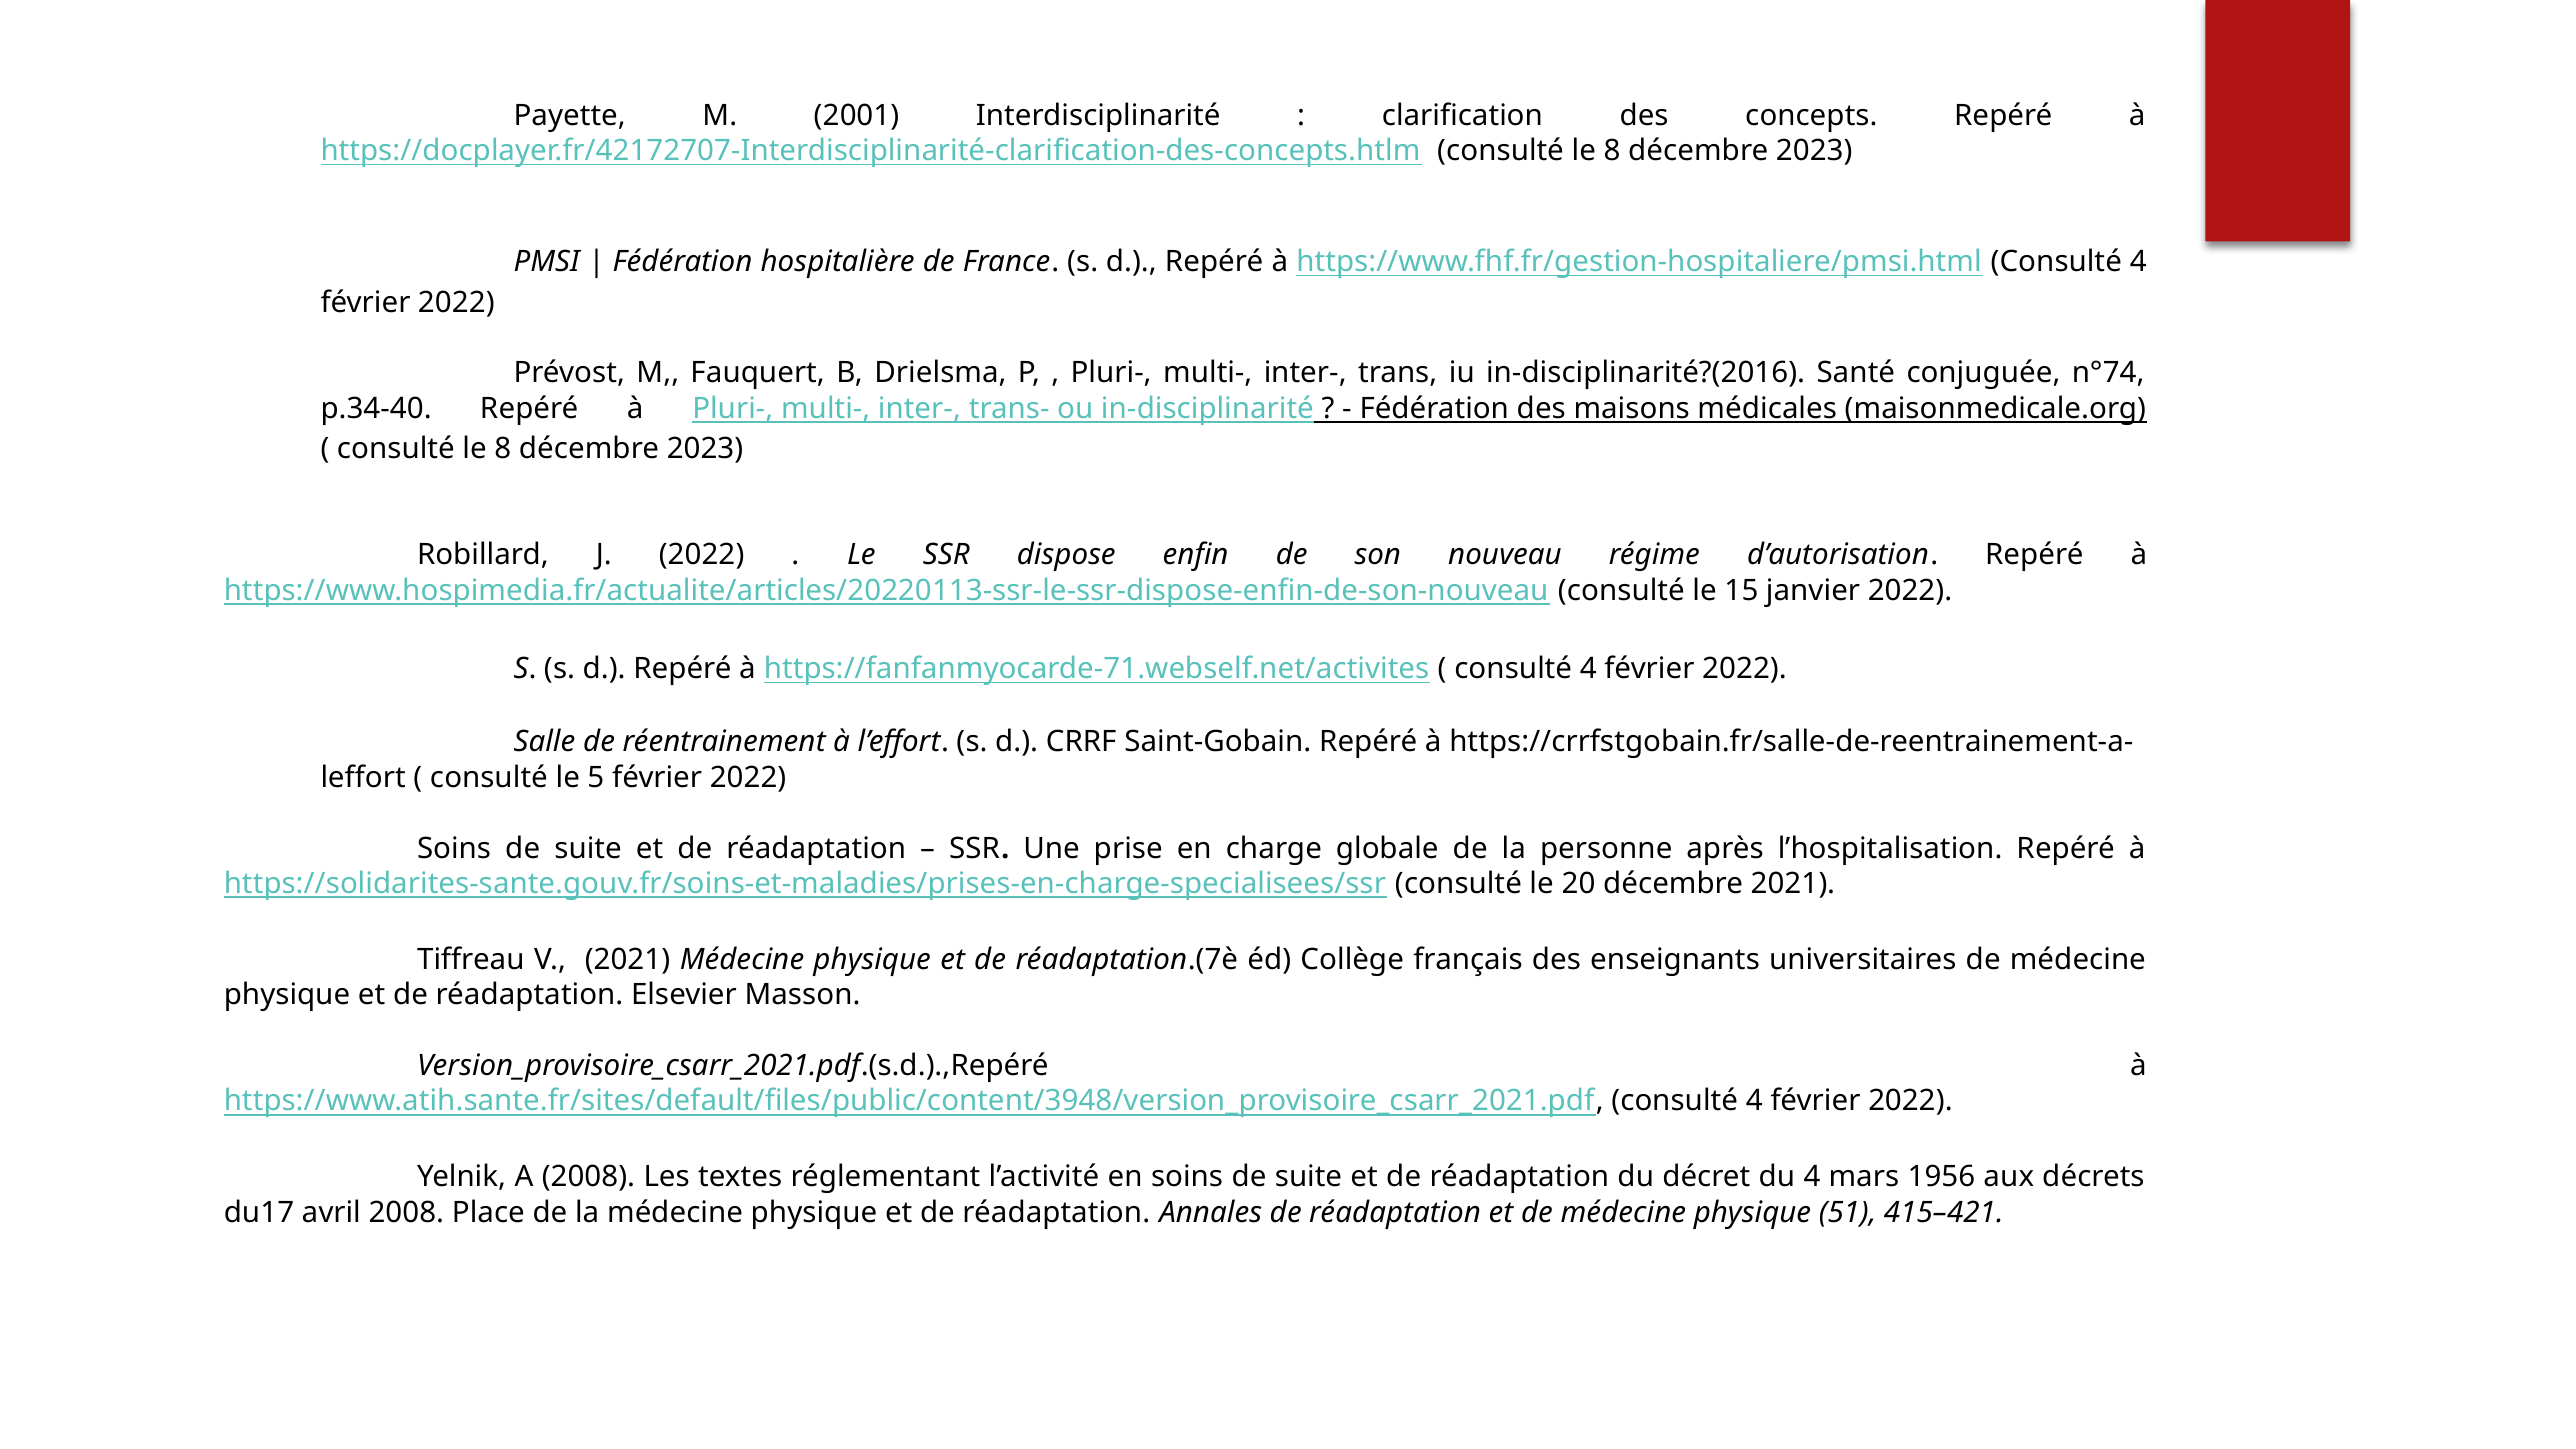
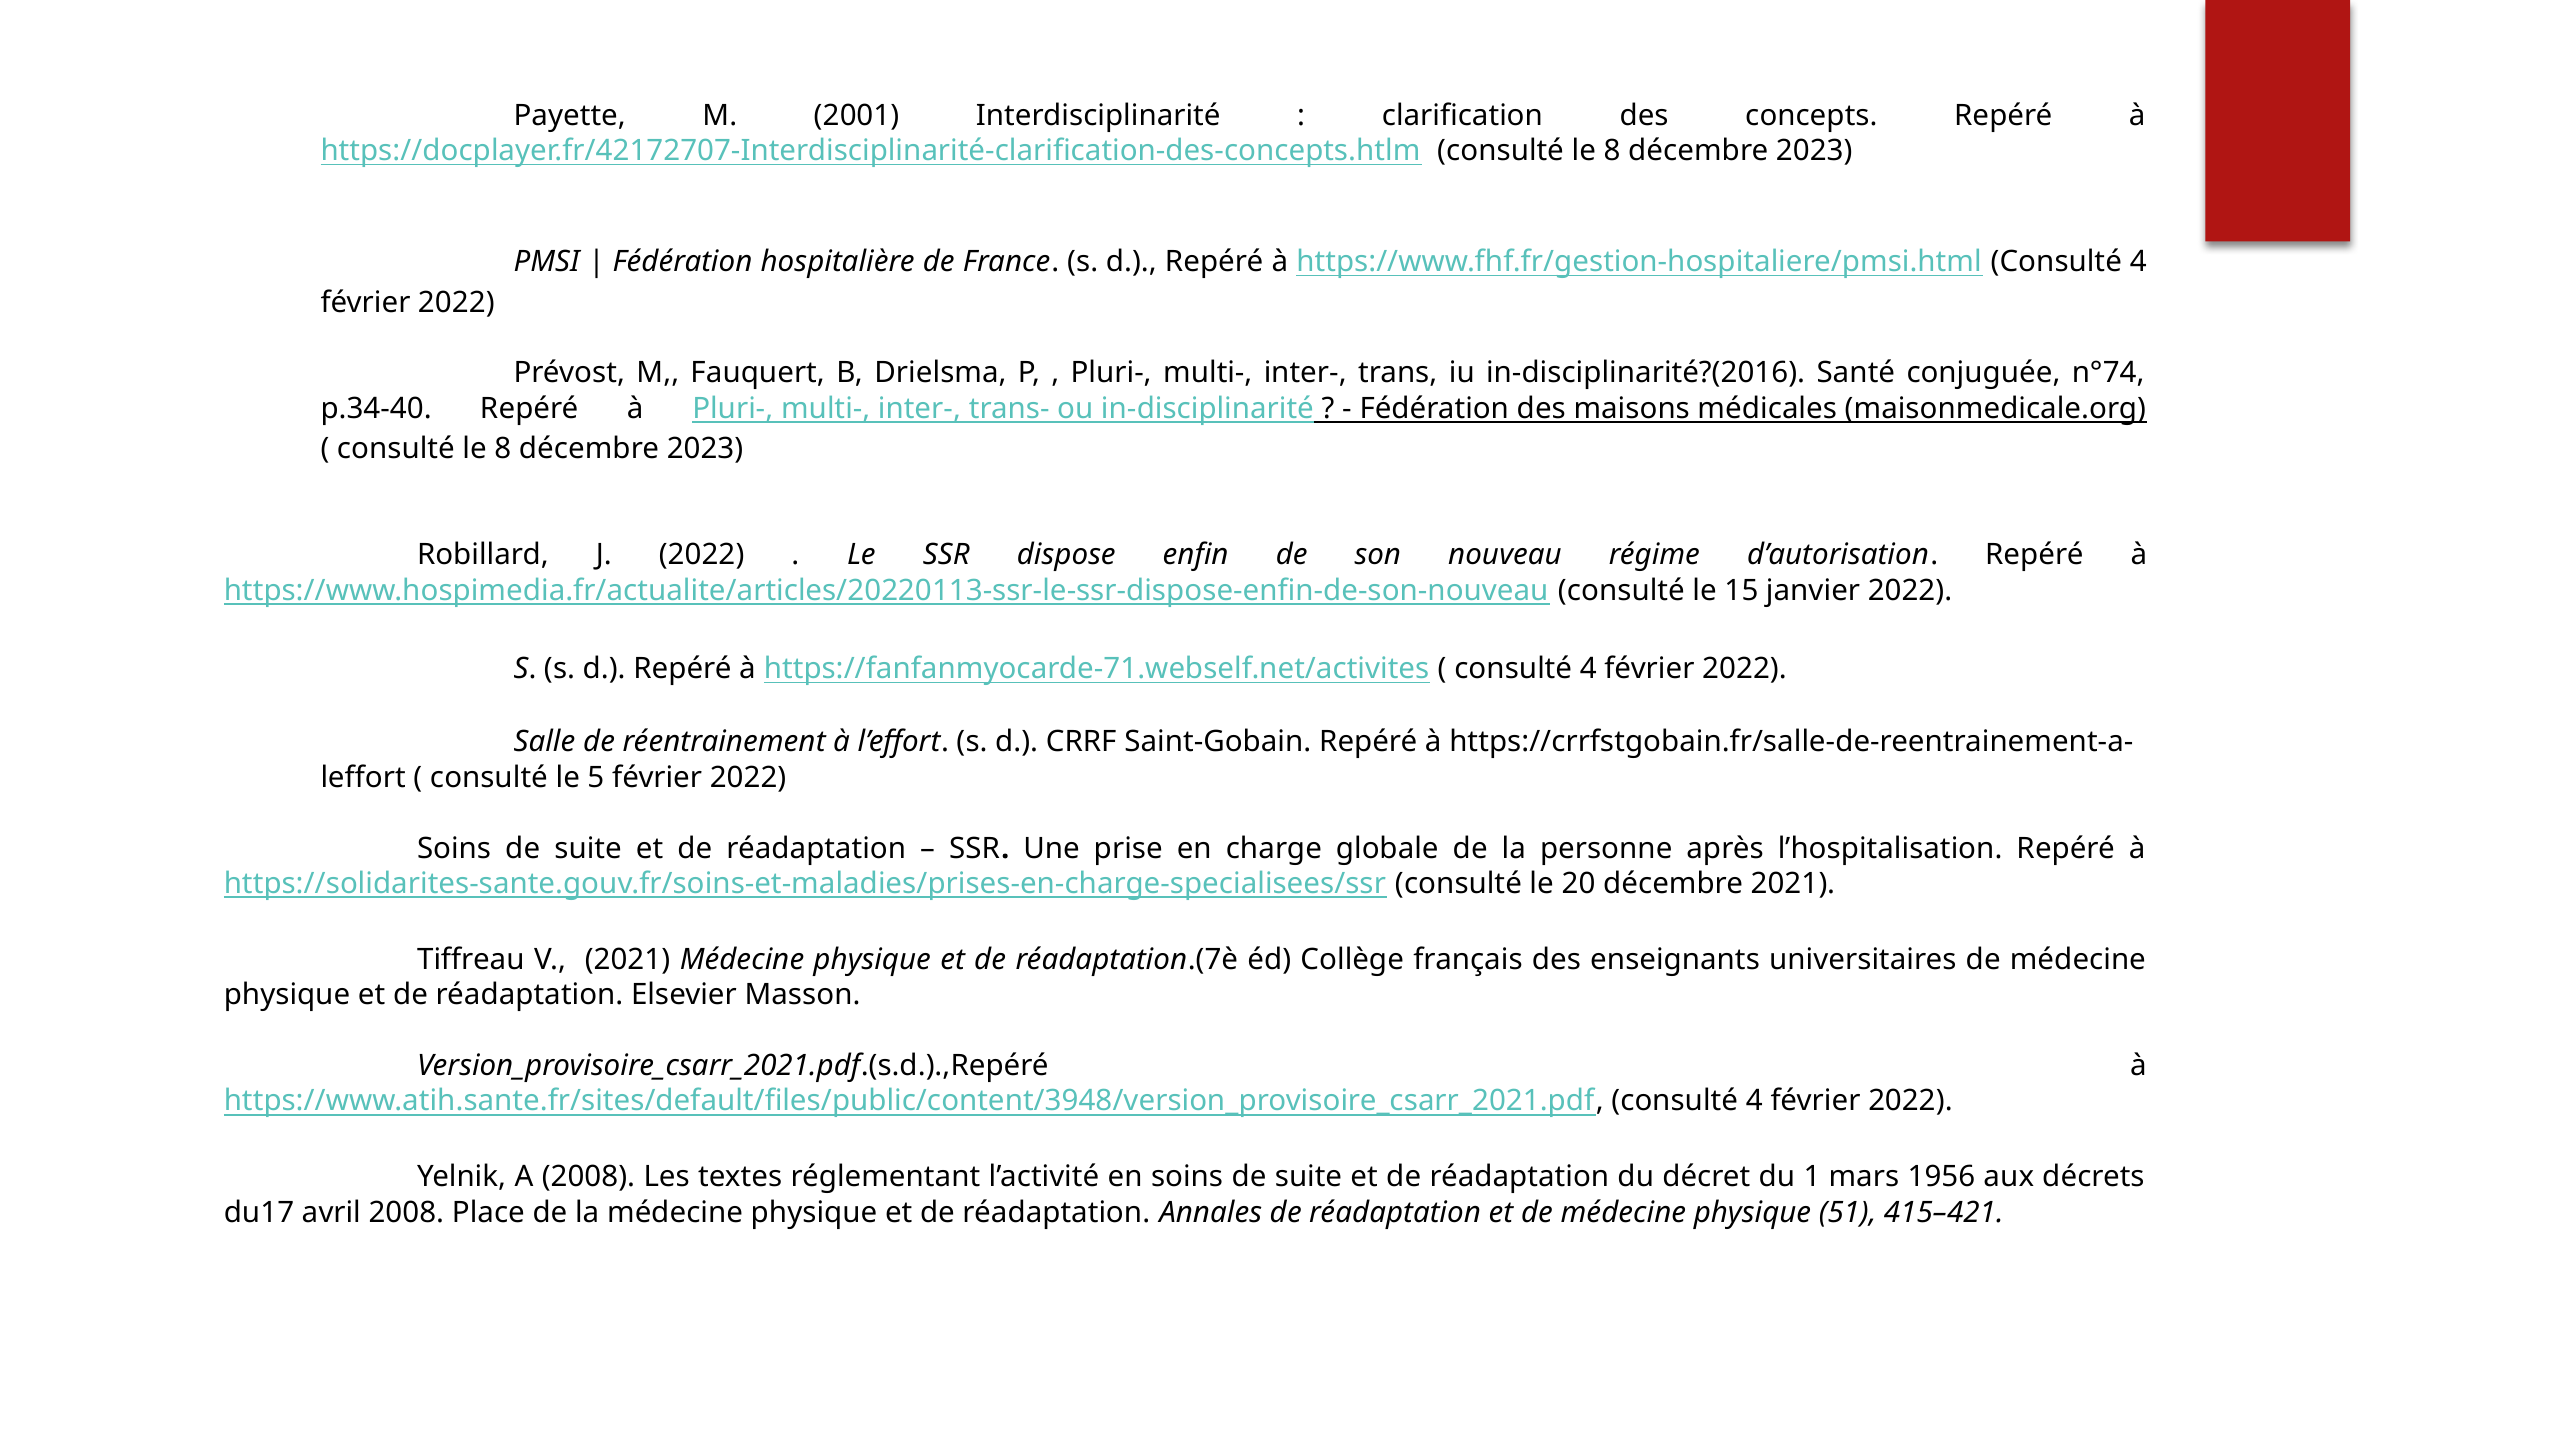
du 4: 4 -> 1 (1812, 1177)
